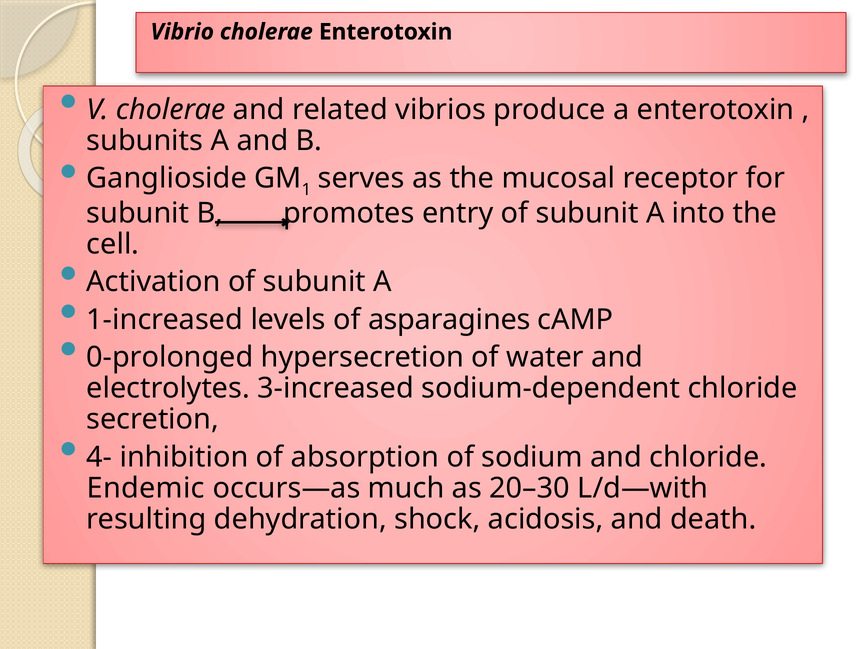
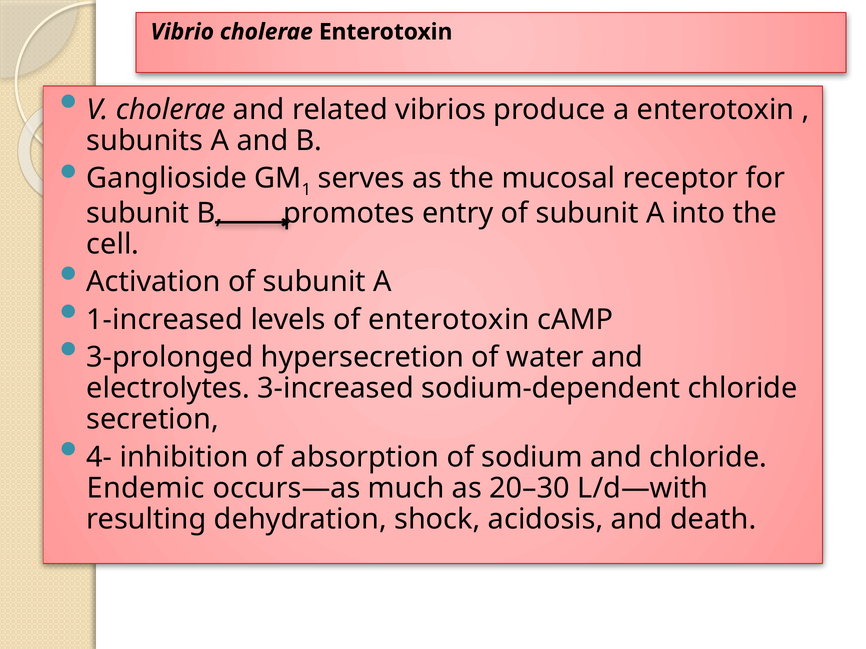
of asparagines: asparagines -> enterotoxin (449, 320)
0-prolonged: 0-prolonged -> 3-prolonged (170, 357)
